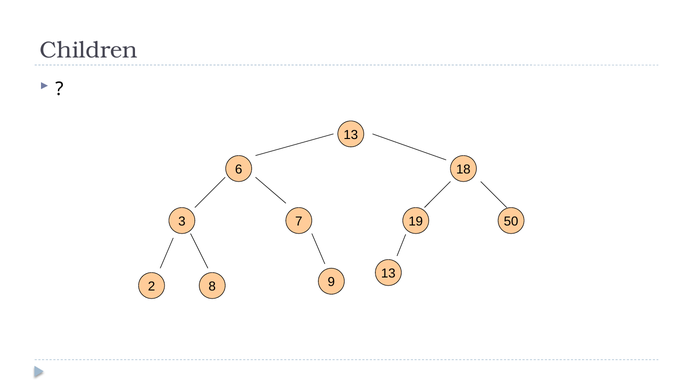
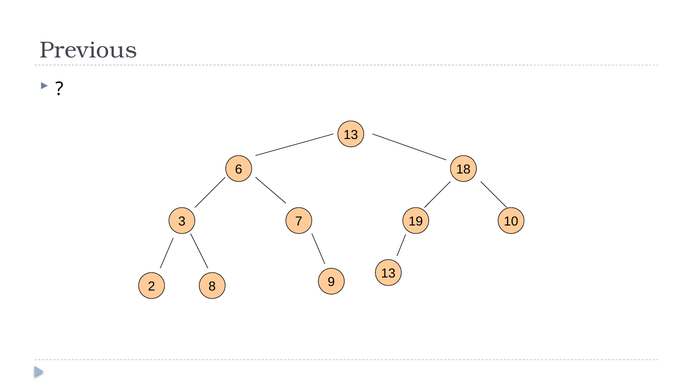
Children: Children -> Previous (89, 50)
50: 50 -> 10 (511, 221)
